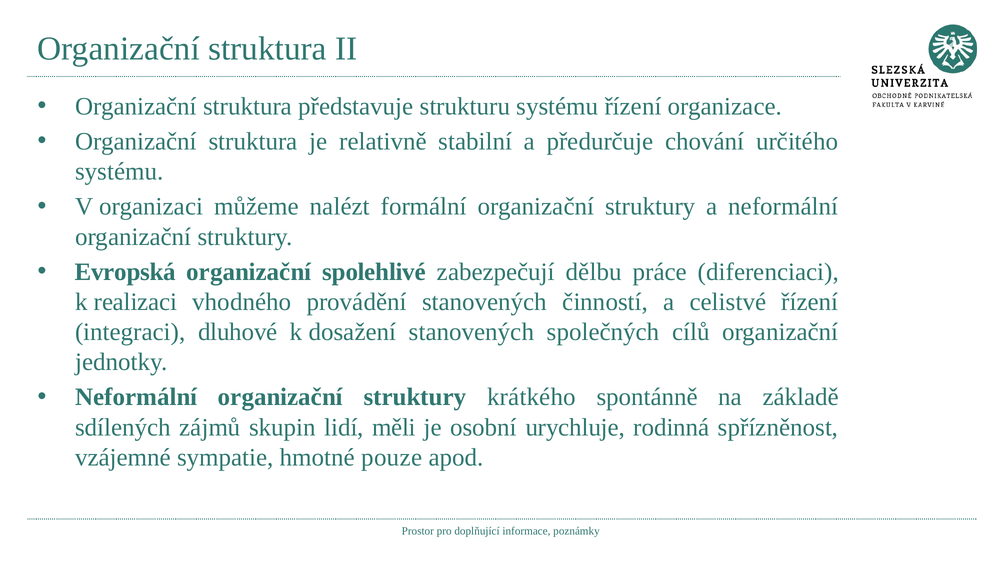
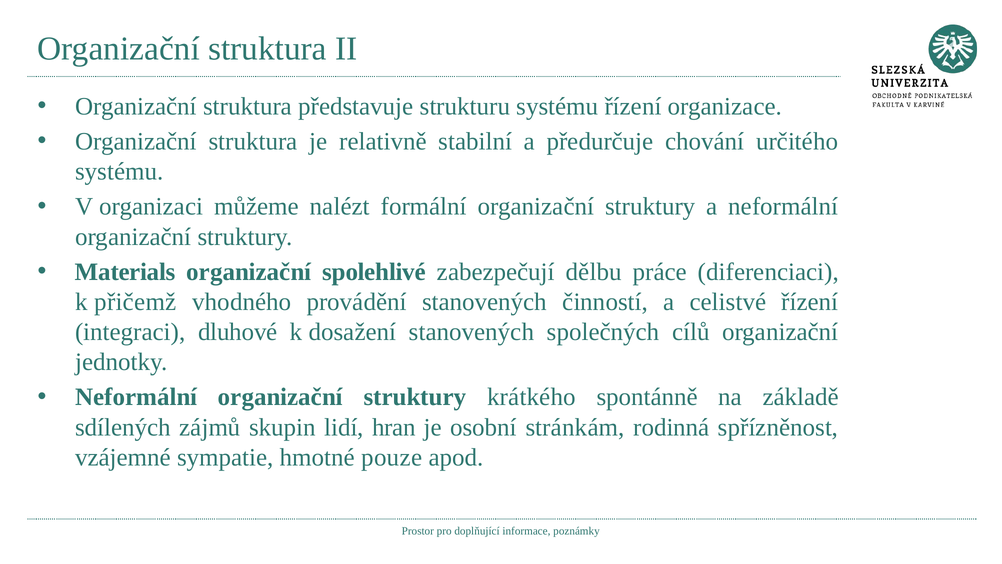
Evropská: Evropská -> Materials (125, 272)
realizaci: realizaci -> přičemž (135, 302)
měli: měli -> hran (394, 427)
urychluje: urychluje -> stránkám (575, 427)
